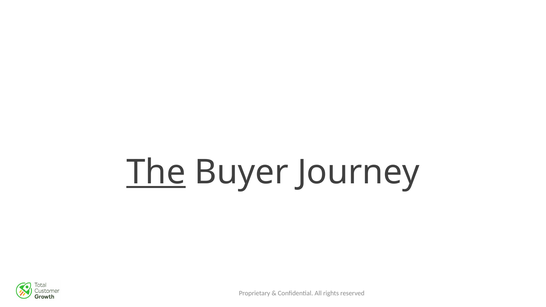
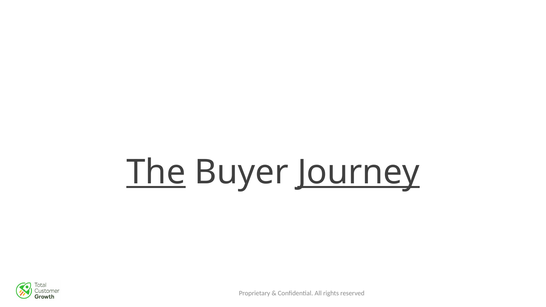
Journey underline: none -> present (359, 172)
